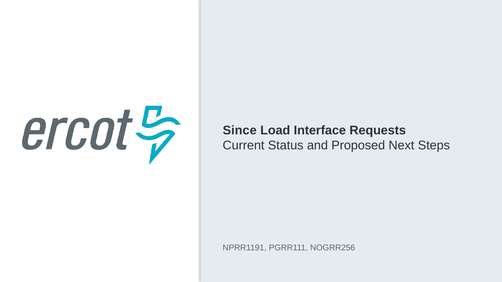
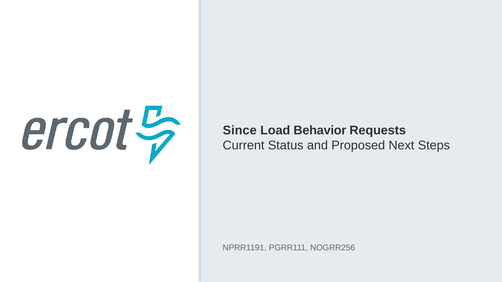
Interface: Interface -> Behavior (320, 131)
